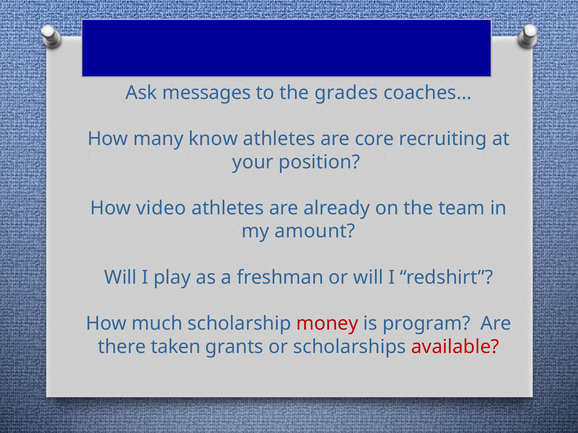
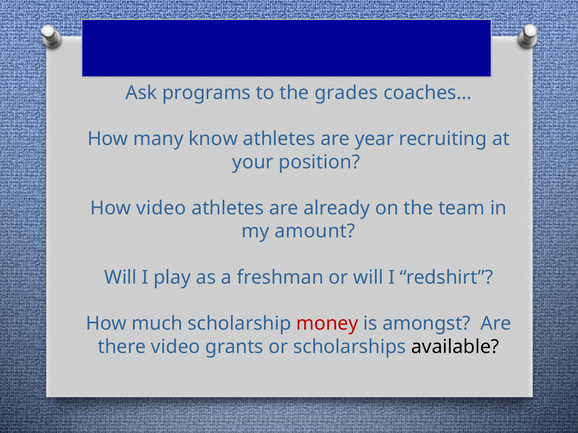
messages: messages -> programs (207, 93)
core: core -> year (374, 139)
program: program -> amongst (426, 324)
there taken: taken -> video (176, 347)
available colour: red -> black (455, 347)
